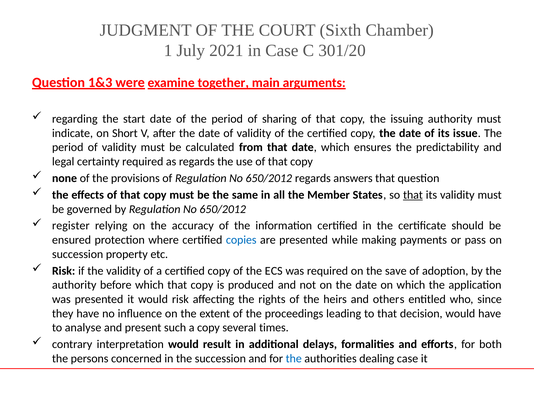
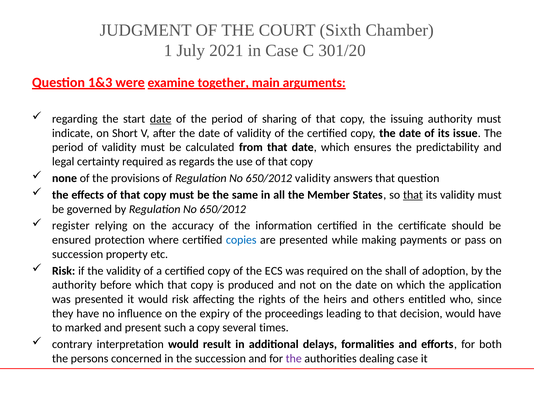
date underline: none -> present (161, 119)
650/2012 regards: regards -> validity (313, 178)
save: save -> shall (396, 270)
extent: extent -> expiry (215, 313)
analyse: analyse -> marked (83, 327)
the colour: blue -> purple (294, 358)
